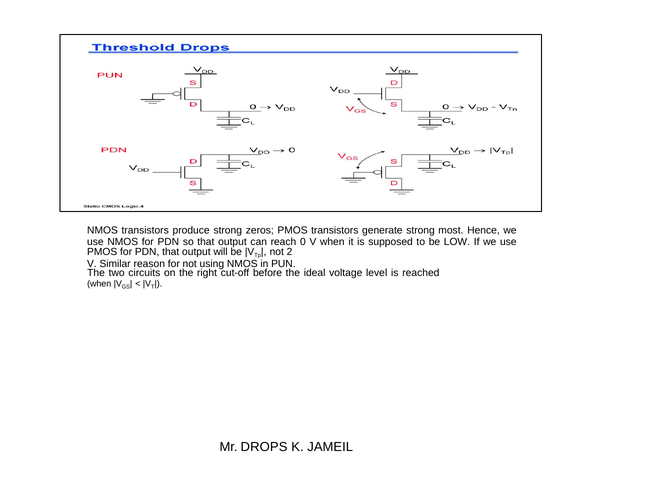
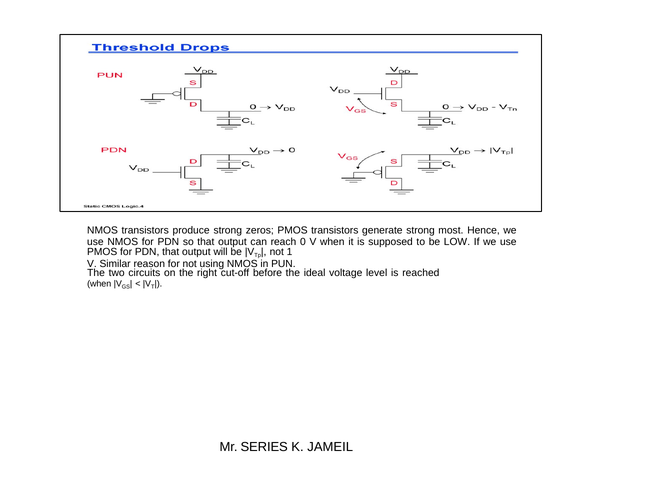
2: 2 -> 1 (290, 252)
DROPS: DROPS -> SERIES (264, 447)
